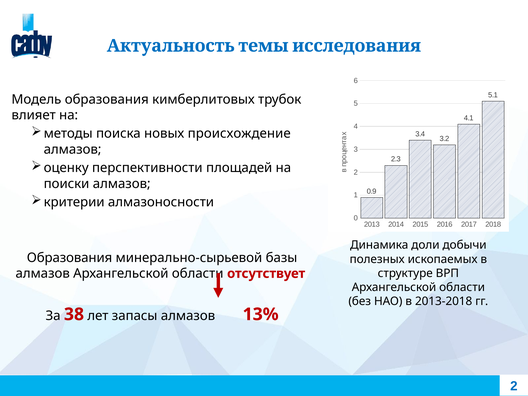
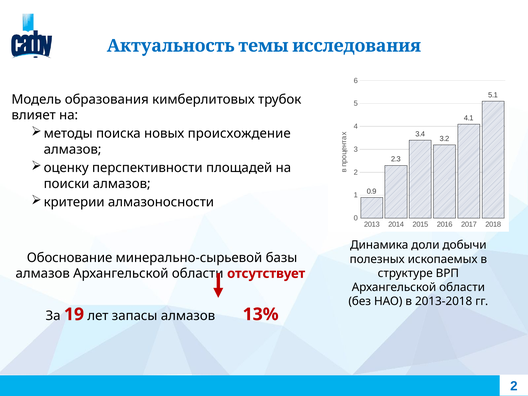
Образования: Образования -> Обоснование (70, 258)
38: 38 -> 19 (74, 314)
